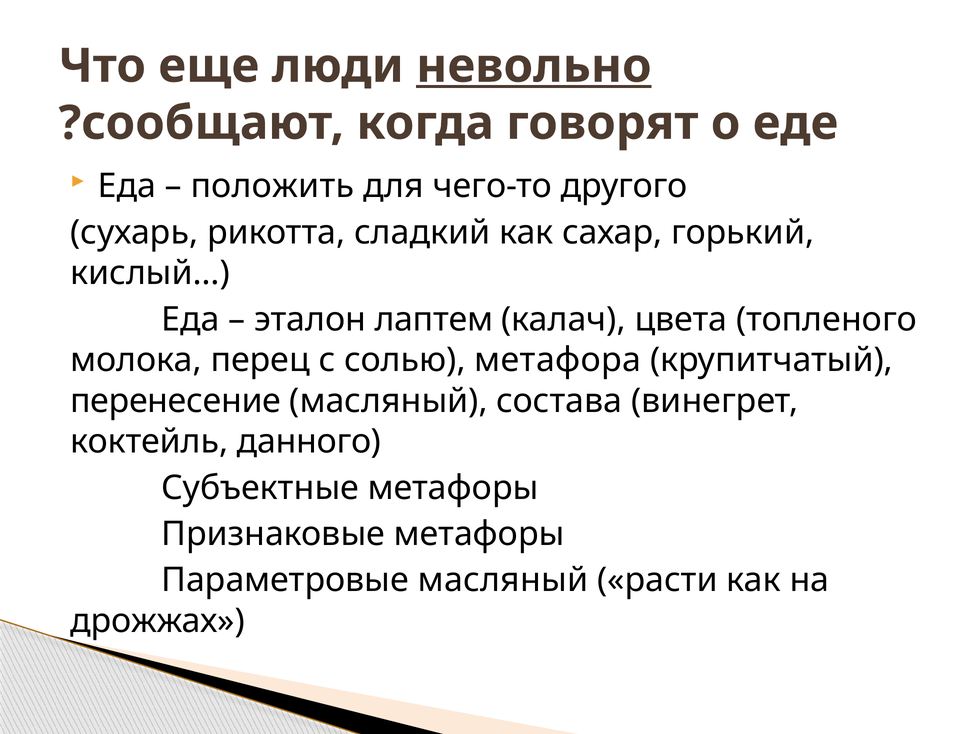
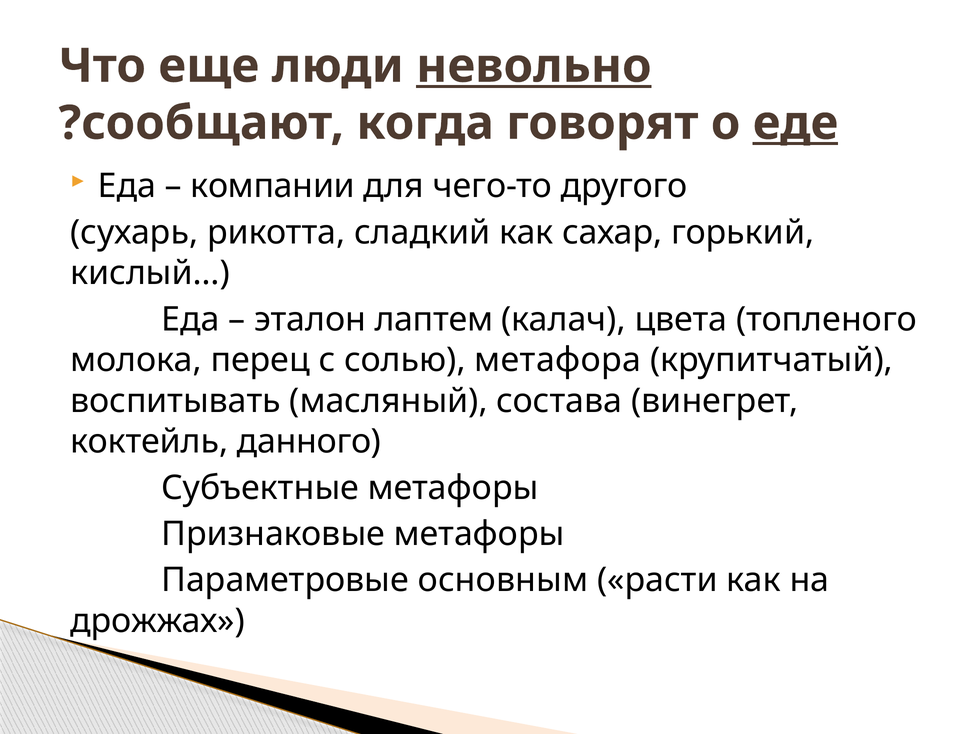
еде underline: none -> present (795, 123)
положить: положить -> компании (273, 186)
перенесение: перенесение -> воспитывать (176, 401)
Параметровые масляный: масляный -> основным (503, 580)
